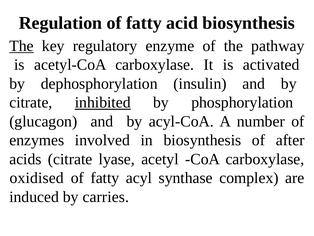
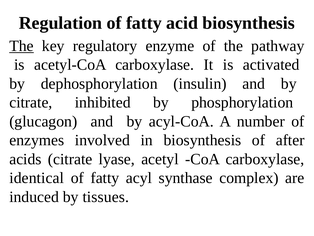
inhibited underline: present -> none (103, 102)
oxidised: oxidised -> identical (37, 178)
carries: carries -> tissues (106, 196)
